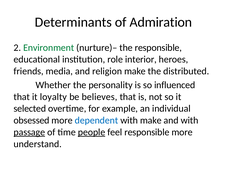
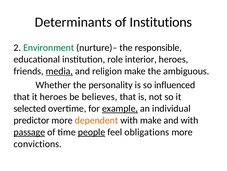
Admiration: Admiration -> Institutions (161, 22)
media underline: none -> present (59, 71)
distributed: distributed -> ambiguous (186, 71)
it loyalty: loyalty -> heroes (53, 96)
example underline: none -> present (120, 108)
obsessed: obsessed -> predictor (31, 120)
dependent colour: blue -> orange (96, 120)
feel responsible: responsible -> obligations (147, 132)
understand: understand -> convictions (38, 143)
